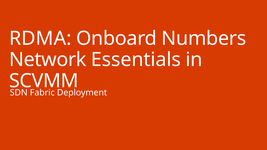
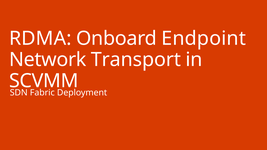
Numbers: Numbers -> Endpoint (204, 38)
Essentials: Essentials -> Transport (136, 60)
